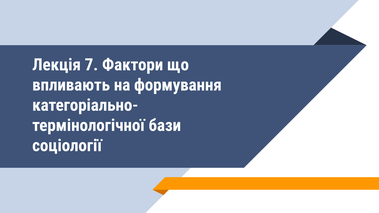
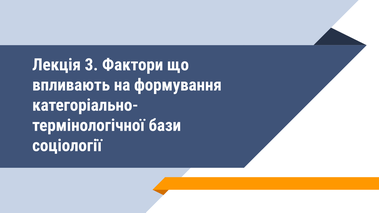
7: 7 -> 3 (91, 65)
